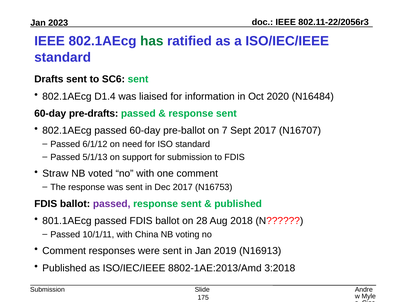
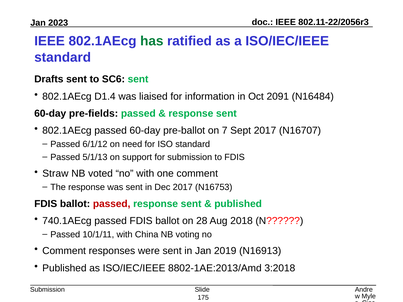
2020: 2020 -> 2091 (278, 96)
pre-drafts: pre-drafts -> pre-fields (94, 114)
passed colour: purple -> red (112, 204)
801.1AEcg: 801.1AEcg -> 740.1AEcg (67, 221)
